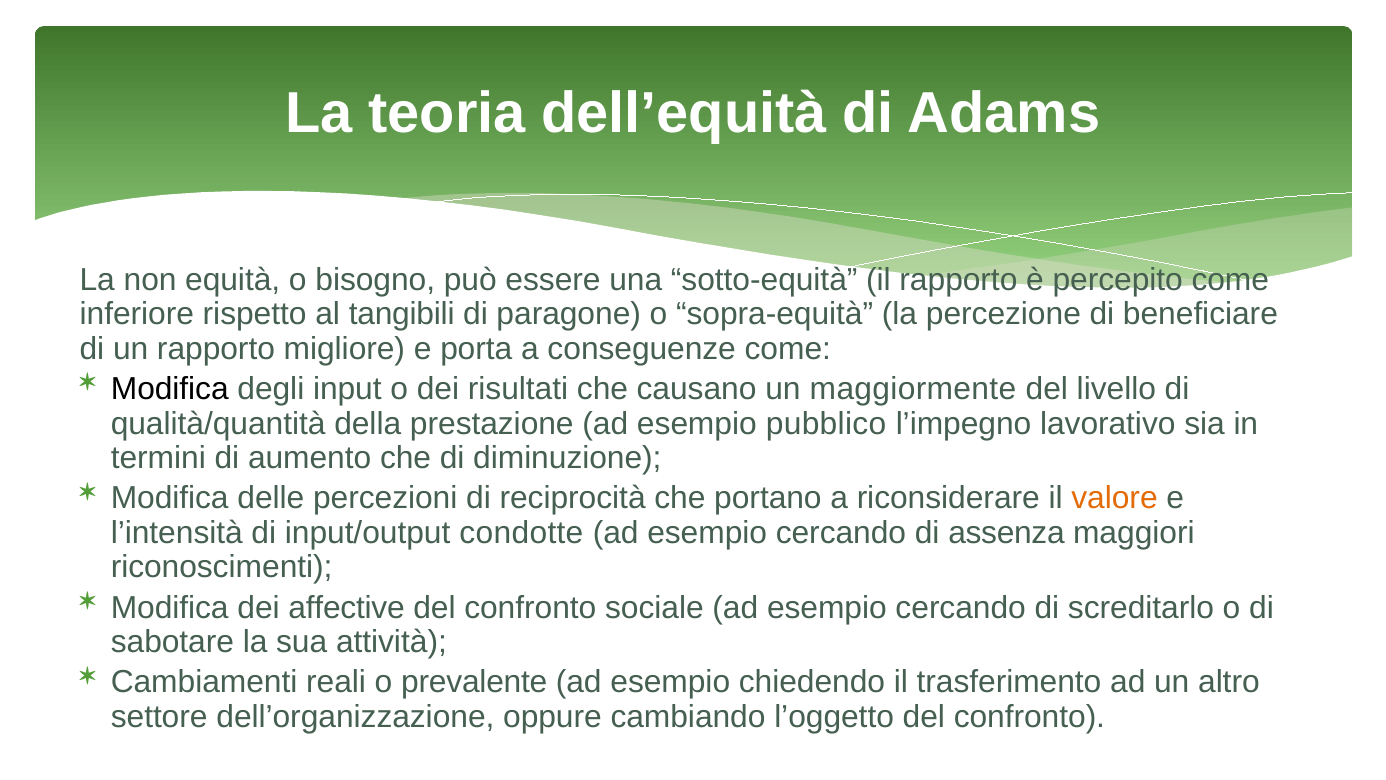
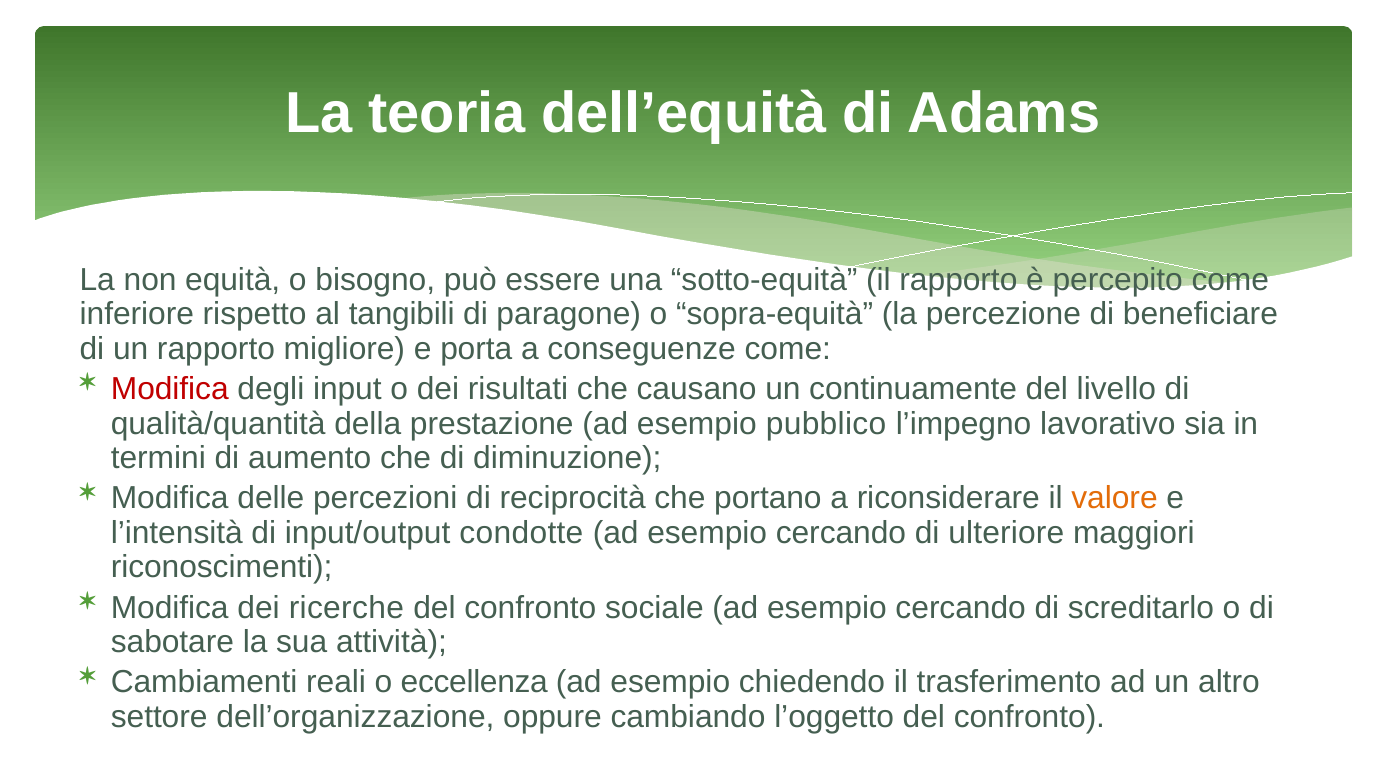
Modifica colour: black -> red (170, 389)
maggiormente: maggiormente -> continuamente (913, 389)
assenza: assenza -> ulteriore (1006, 532)
affective: affective -> ricerche (346, 607)
prevalente: prevalente -> eccellenza (474, 682)
